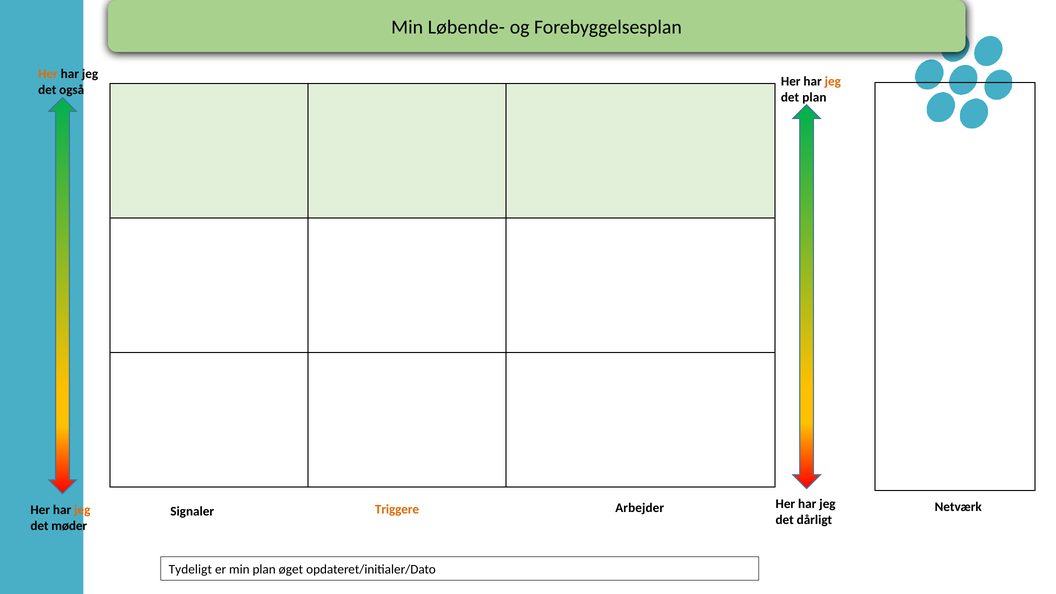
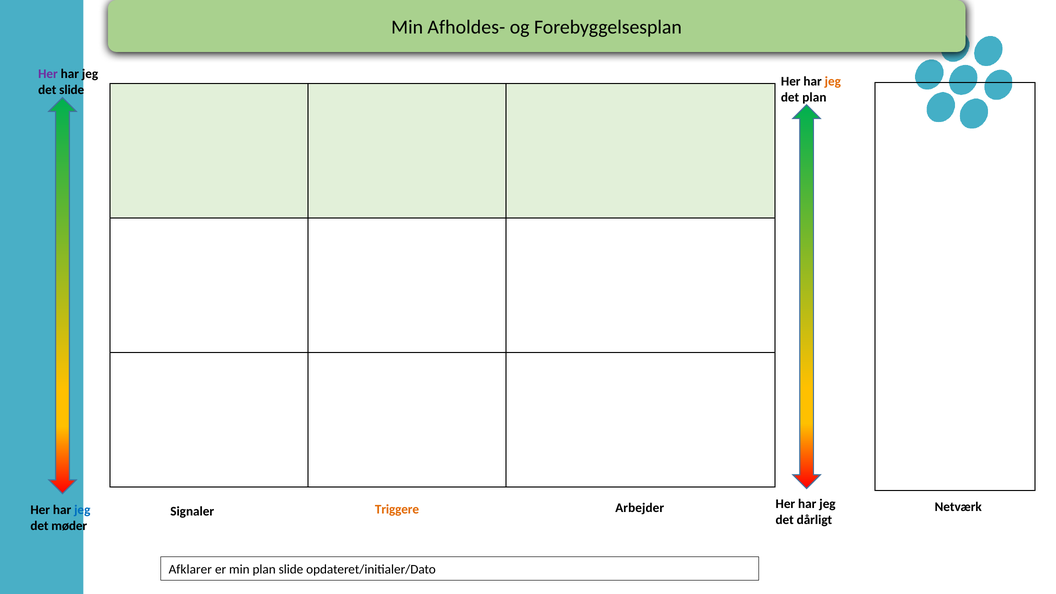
Løbende-: Løbende- -> Afholdes- (466, 27)
Her colour: orange -> purple (48, 74)
det også: også -> slide (72, 90)
jeg colour: orange -> blue (82, 510)
Tydeligt: Tydeligt -> Afklarer (190, 570)
plan øget: øget -> slide (291, 570)
